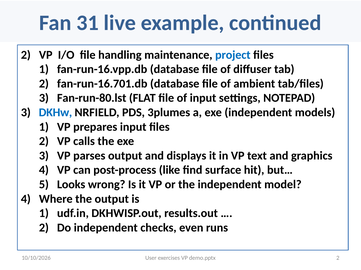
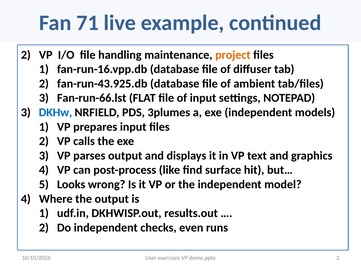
31: 31 -> 71 (88, 23)
project colour: blue -> orange (233, 55)
fan-run-16.701.db: fan-run-16.701.db -> fan-run-43.925.db (102, 84)
Fan-run-80.lst: Fan-run-80.lst -> Fan-run-66.lst (92, 98)
